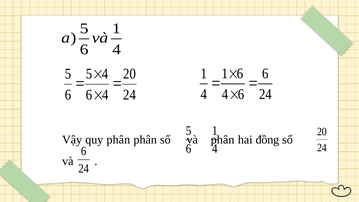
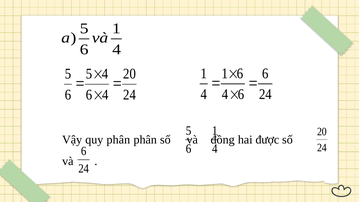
và phân: phân -> đồng (223, 140)
đồng: đồng -> được (267, 140)
